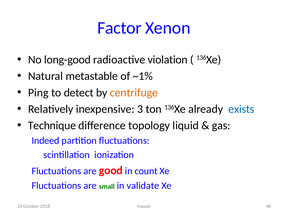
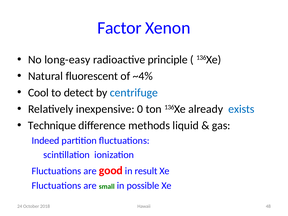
long-good: long-good -> long-easy (67, 60)
violation: violation -> principle (168, 60)
metastable: metastable -> fluorescent (92, 76)
~1%: ~1% -> ~4% (143, 76)
Ping: Ping -> Cool (38, 93)
centrifuge colour: orange -> blue (134, 93)
3: 3 -> 0 (140, 109)
topology: topology -> methods (149, 126)
count: count -> result (146, 171)
validate: validate -> possible (143, 186)
